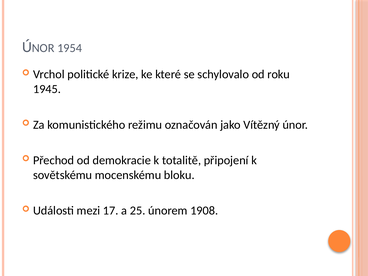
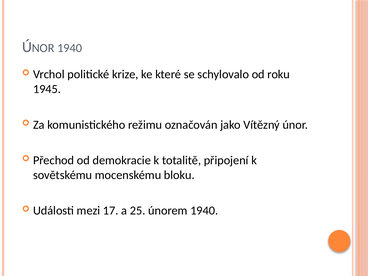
1954: 1954 -> 1940 (70, 48)
únorem 1908: 1908 -> 1940 (204, 211)
